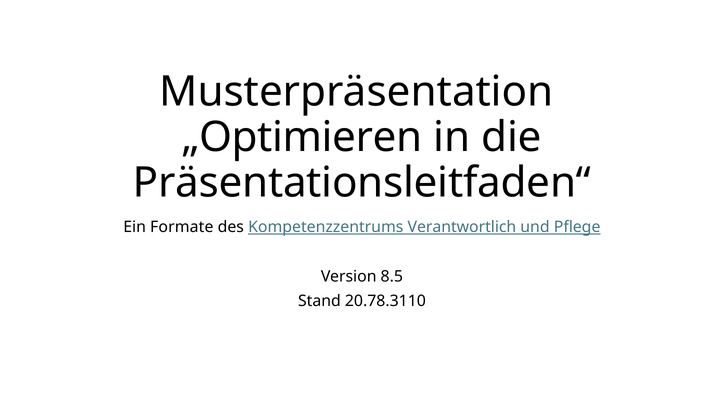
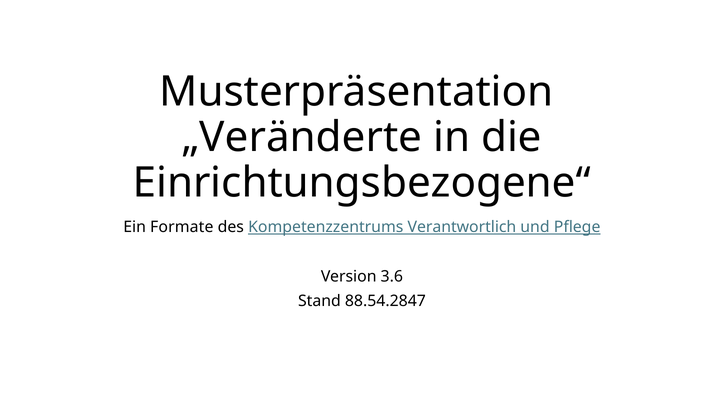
„Optimieren: „Optimieren -> „Veränderte (302, 138)
Präsentationsleitfaden“: Präsentationsleitfaden“ -> Einrichtungsbezogene“ (362, 183)
8.5: 8.5 -> 3.6 (392, 277)
20.78.3110: 20.78.3110 -> 88.54.2847 (385, 301)
